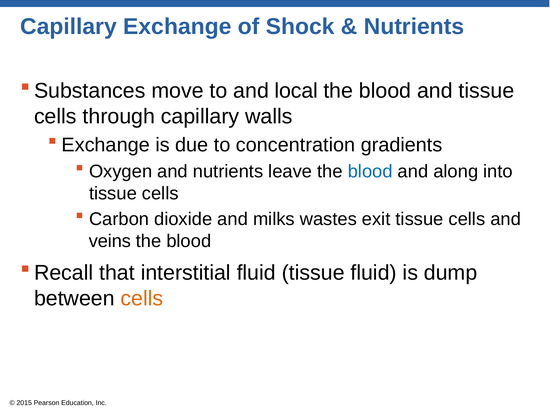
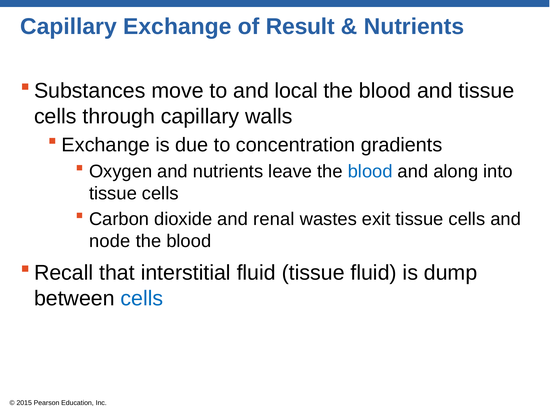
Shock: Shock -> Result (300, 27)
milks: milks -> renal (274, 219)
veins: veins -> node (110, 241)
cells colour: orange -> blue (142, 299)
